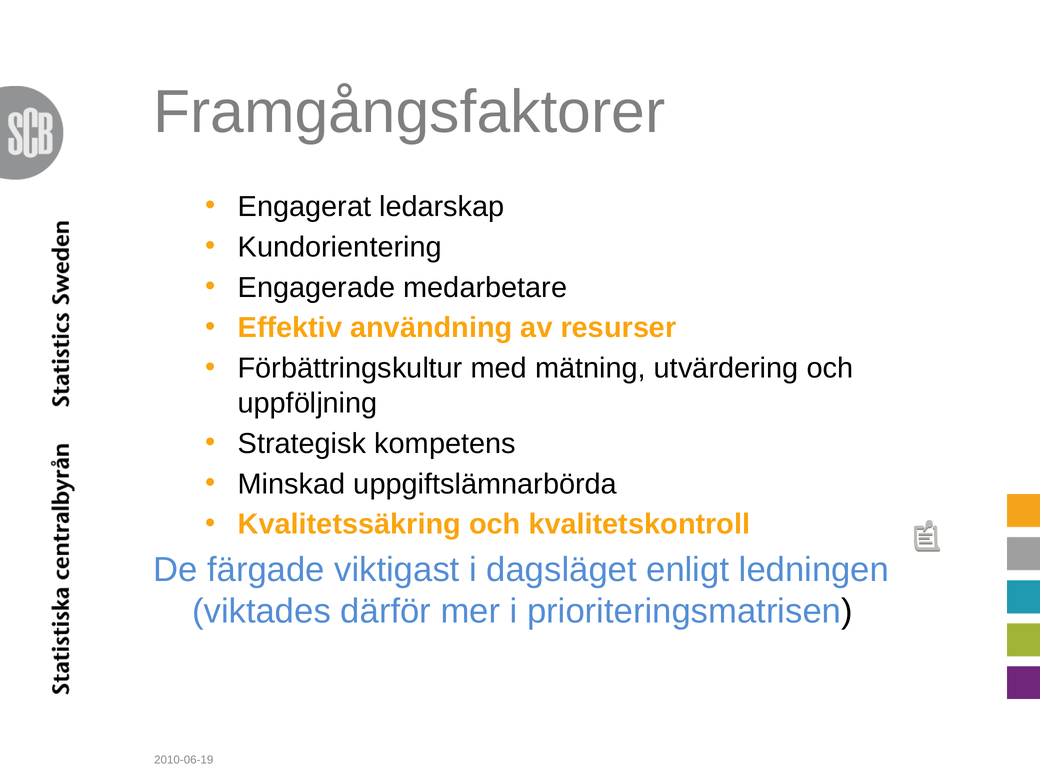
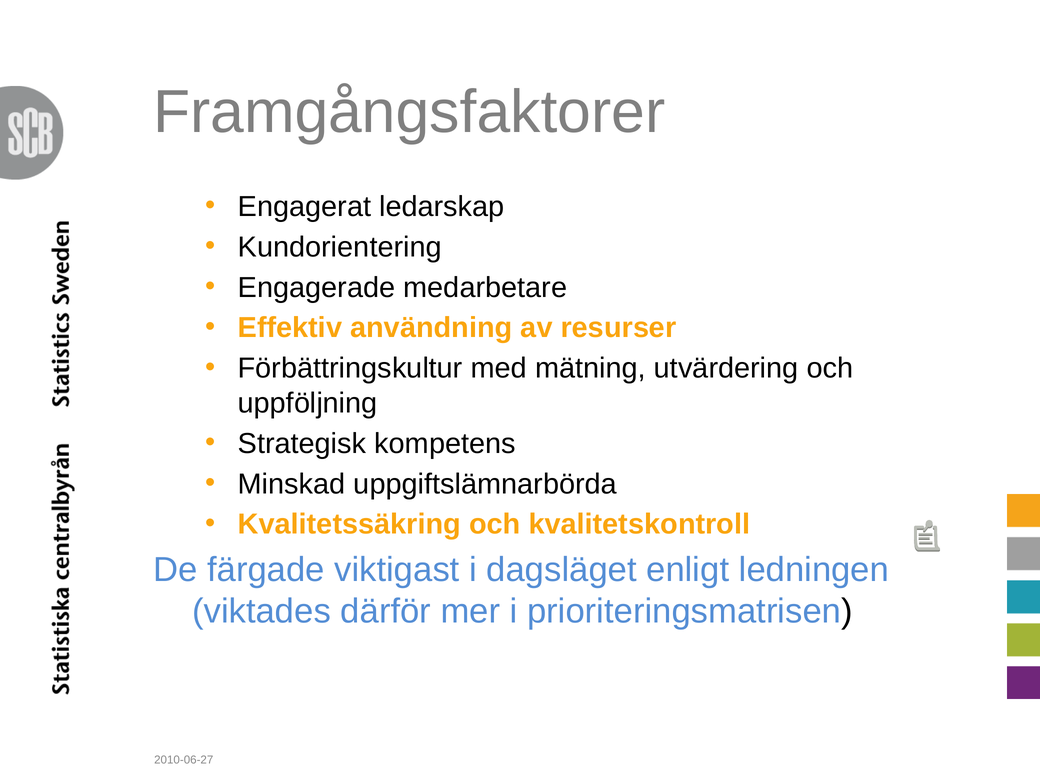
2010-06-19: 2010-06-19 -> 2010-06-27 (184, 760)
